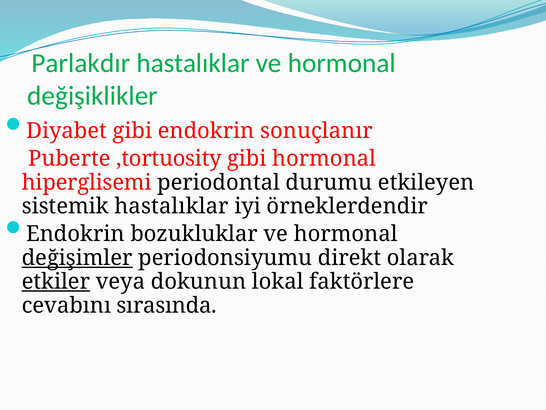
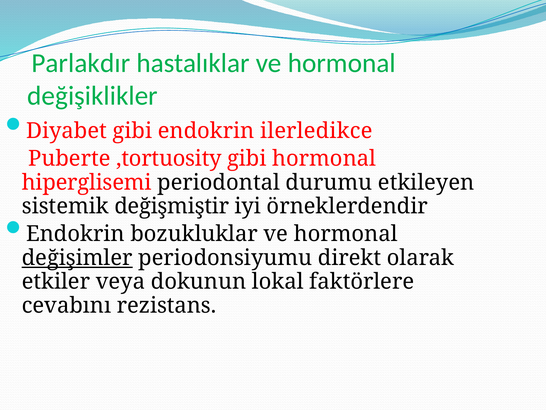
sonuçlanır: sonuçlanır -> ilerledikce (316, 131)
sistemik hastalıklar: hastalıklar -> değişmiştir (172, 206)
etkiler underline: present -> none (56, 281)
sırasında: sırasında -> rezistans (167, 305)
